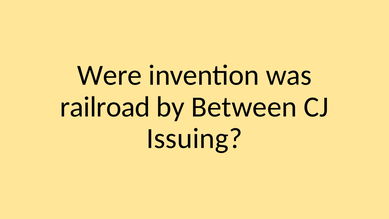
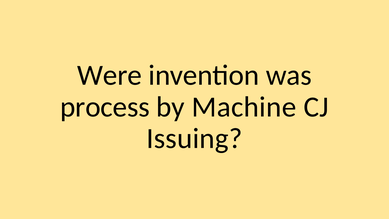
railroad: railroad -> process (105, 107)
Between: Between -> Machine (244, 107)
